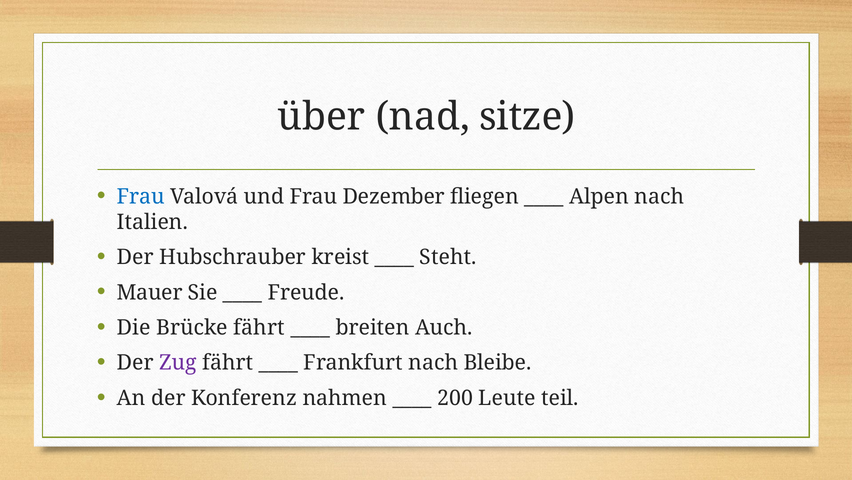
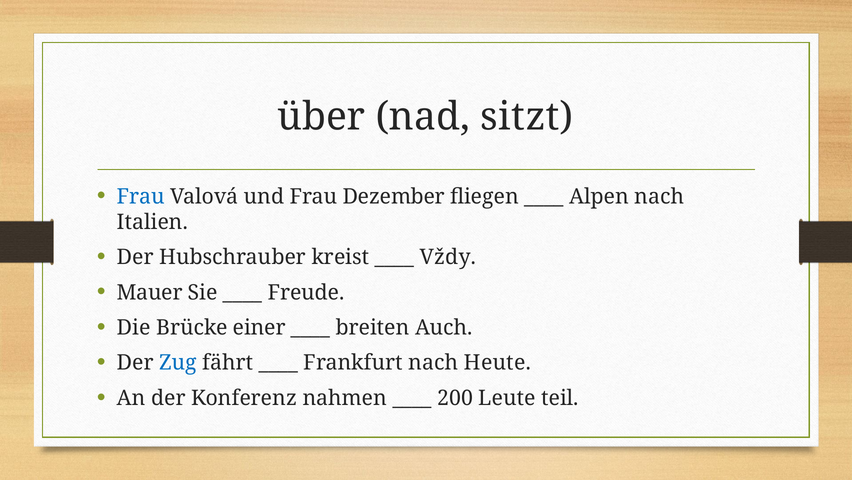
sitze: sitze -> sitzt (527, 117)
Steht: Steht -> Vždy (448, 257)
Brücke fährt: fährt -> einer (259, 327)
Zug colour: purple -> blue (178, 362)
Bleibe: Bleibe -> Heute (497, 362)
